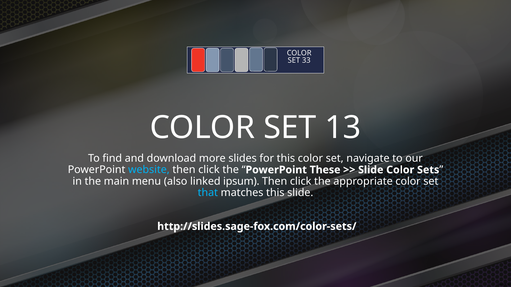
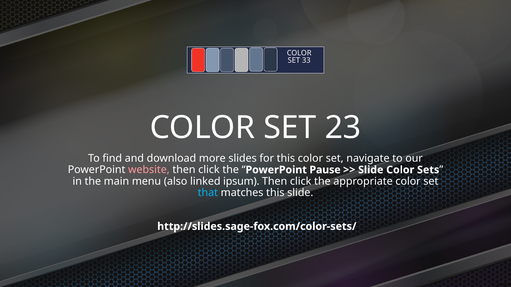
13: 13 -> 23 (343, 128)
website colour: light blue -> pink (149, 170)
These: These -> Pause (325, 170)
